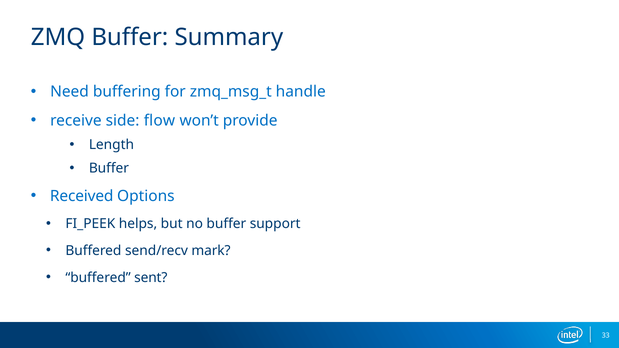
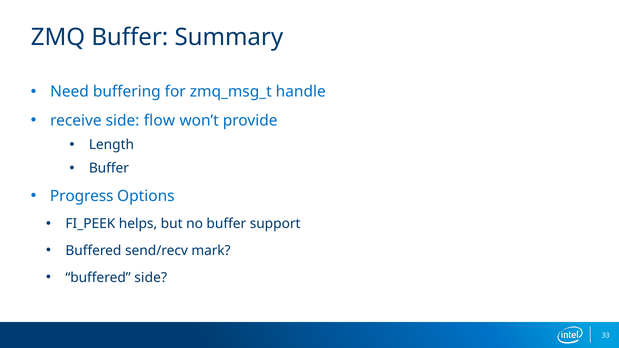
Received: Received -> Progress (82, 196)
buffered sent: sent -> side (151, 278)
